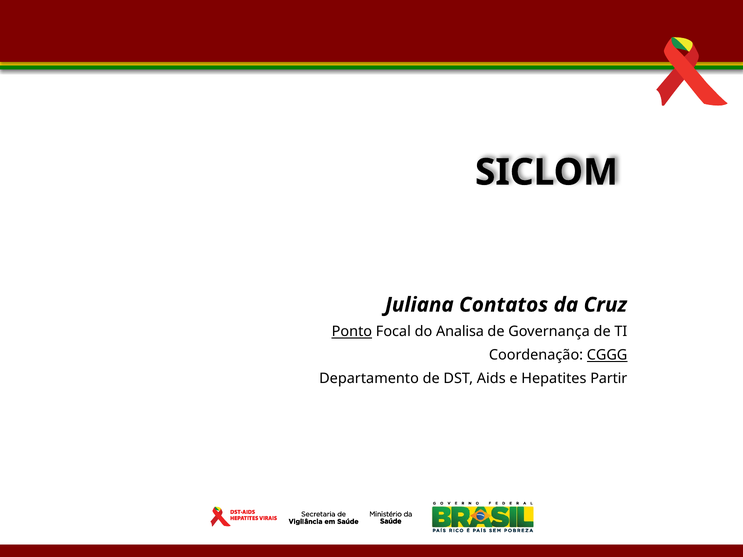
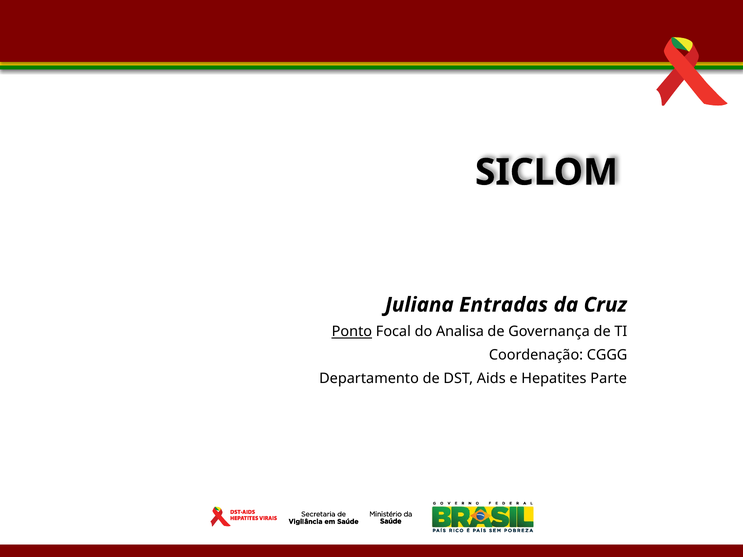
Contatos: Contatos -> Entradas (504, 305)
CGGG underline: present -> none (607, 355)
Partir: Partir -> Parte (609, 379)
